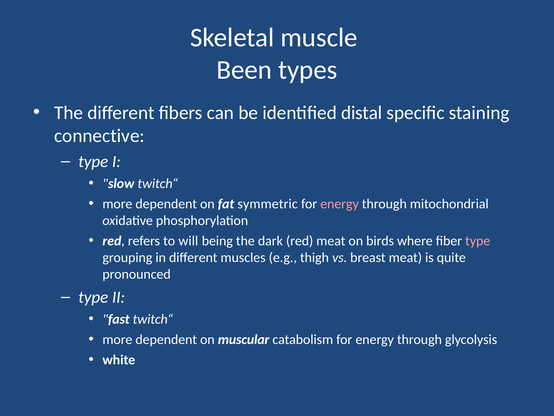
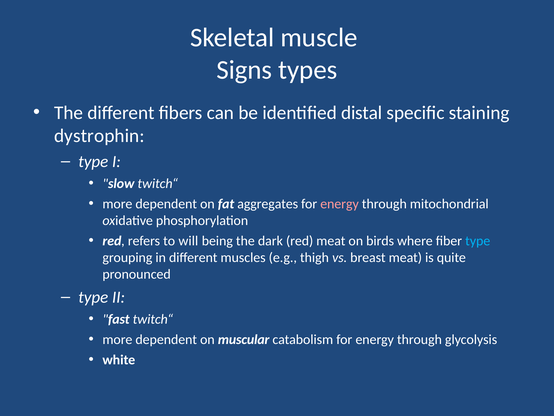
Been: Been -> Signs (244, 70)
connective: connective -> dystrophin (99, 136)
symmetric: symmetric -> aggregates (268, 204)
type colour: pink -> light blue (478, 241)
